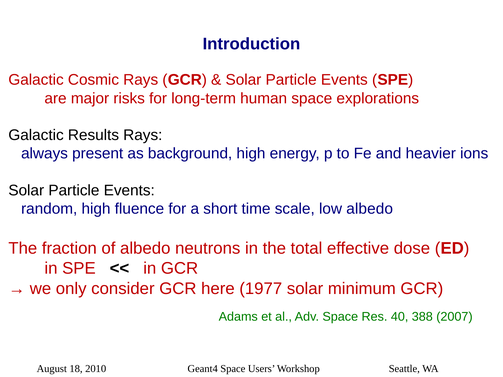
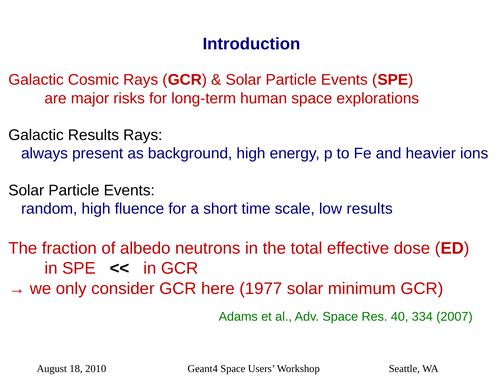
low albedo: albedo -> results (370, 209)
388: 388 -> 334 (422, 317)
